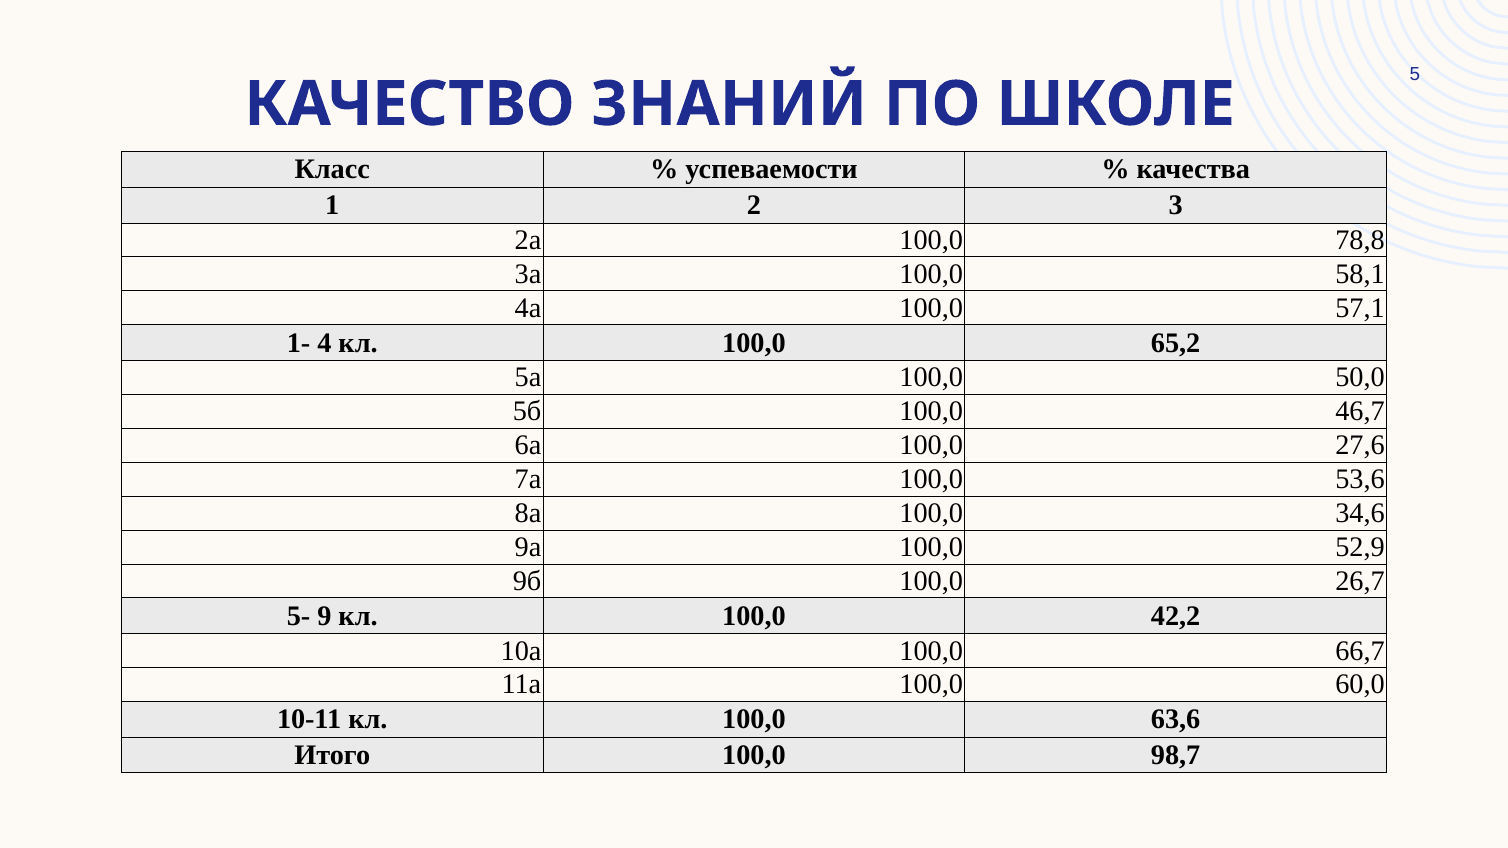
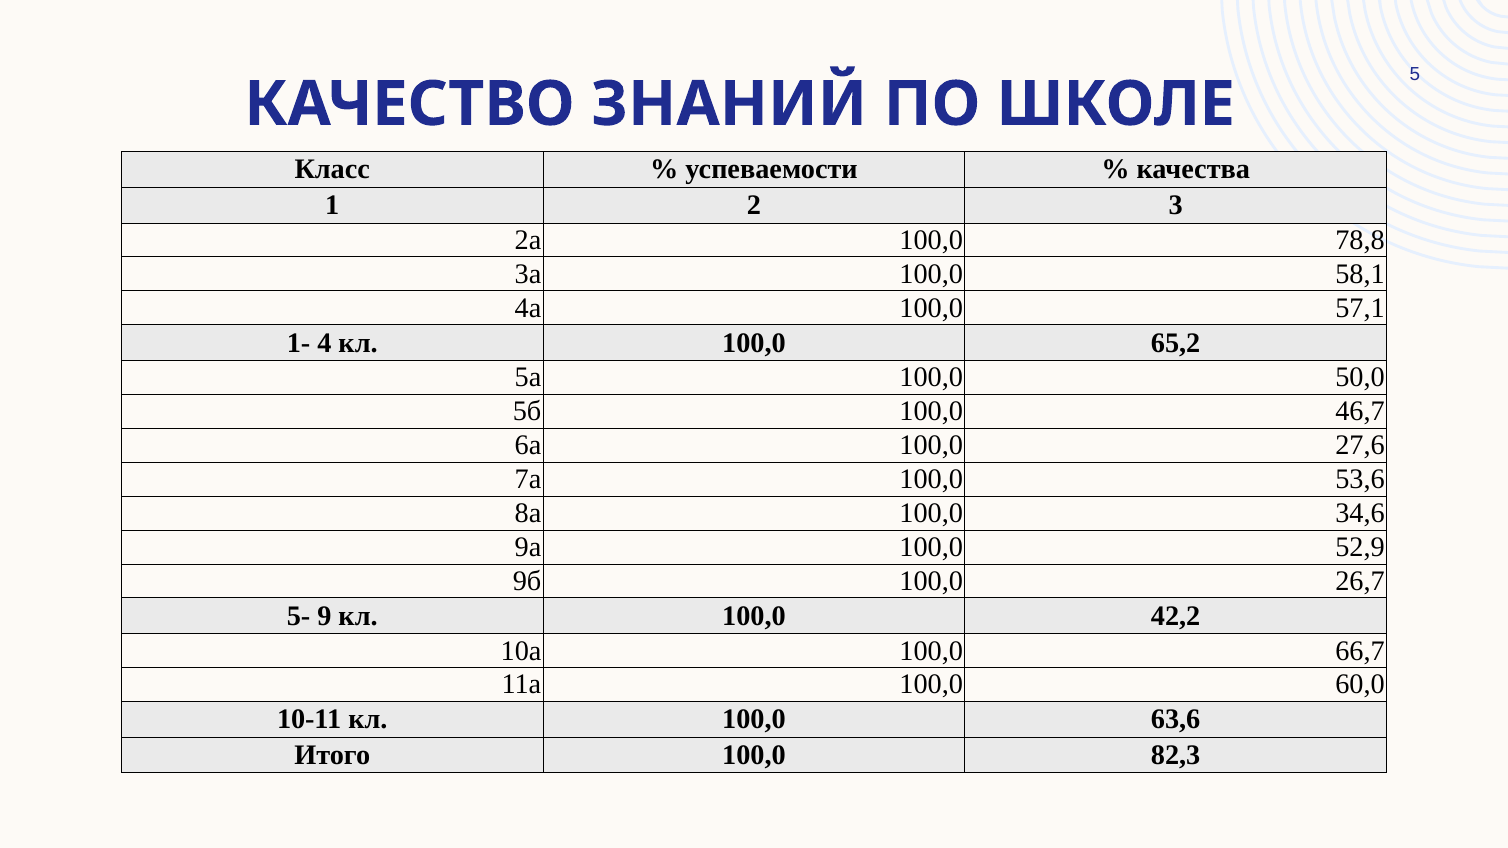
98,7: 98,7 -> 82,3 (1176, 755)
